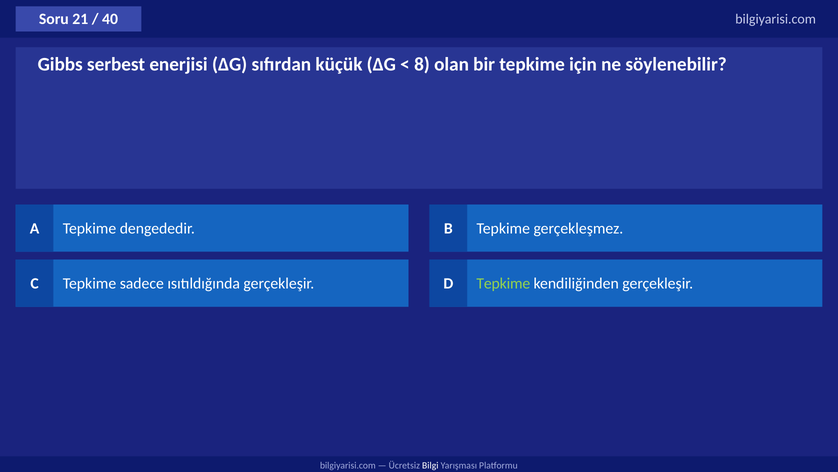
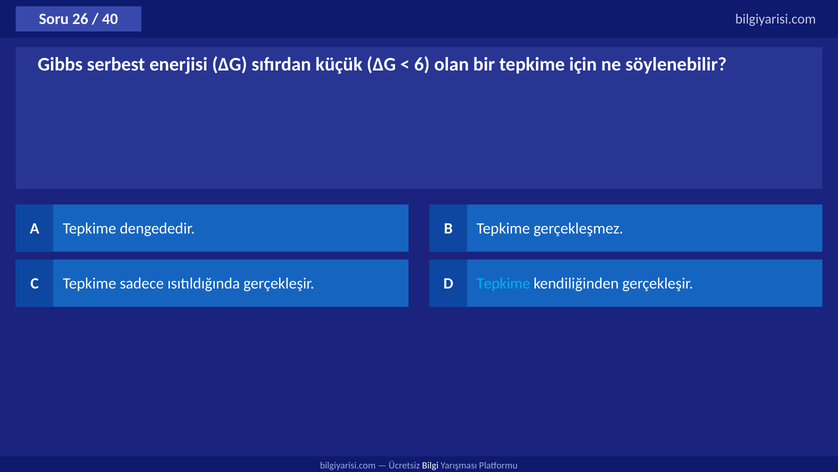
21: 21 -> 26 (80, 19)
8: 8 -> 6 (422, 65)
Tepkime colour: light green -> light blue (503, 283)
